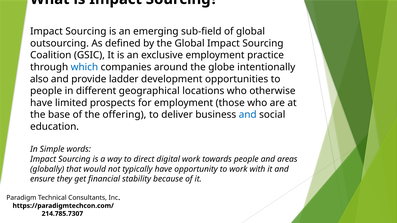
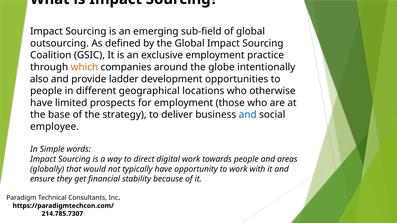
which colour: blue -> orange (84, 67)
offering: offering -> strategy (125, 115)
education: education -> employee (55, 127)
